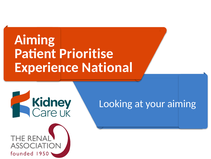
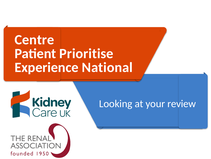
Aiming: Aiming -> Centre (34, 40)
your aiming: aiming -> review (182, 103)
